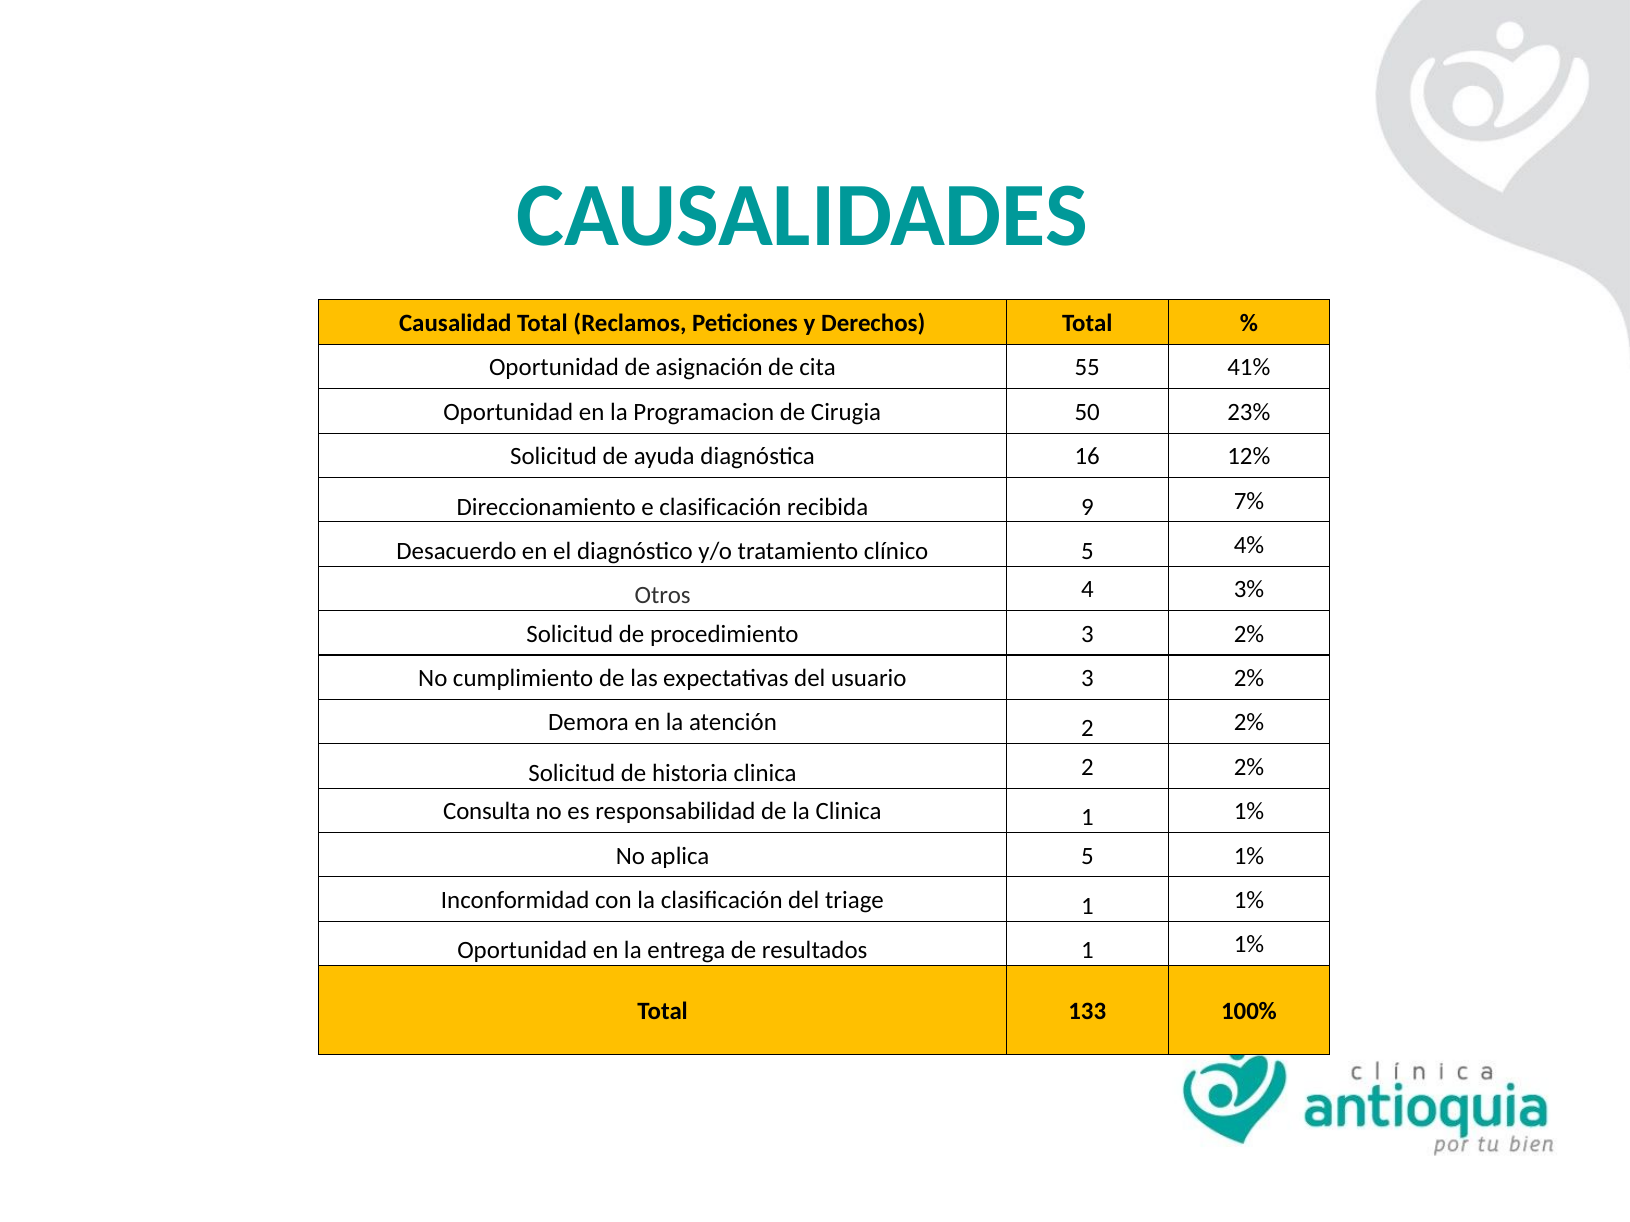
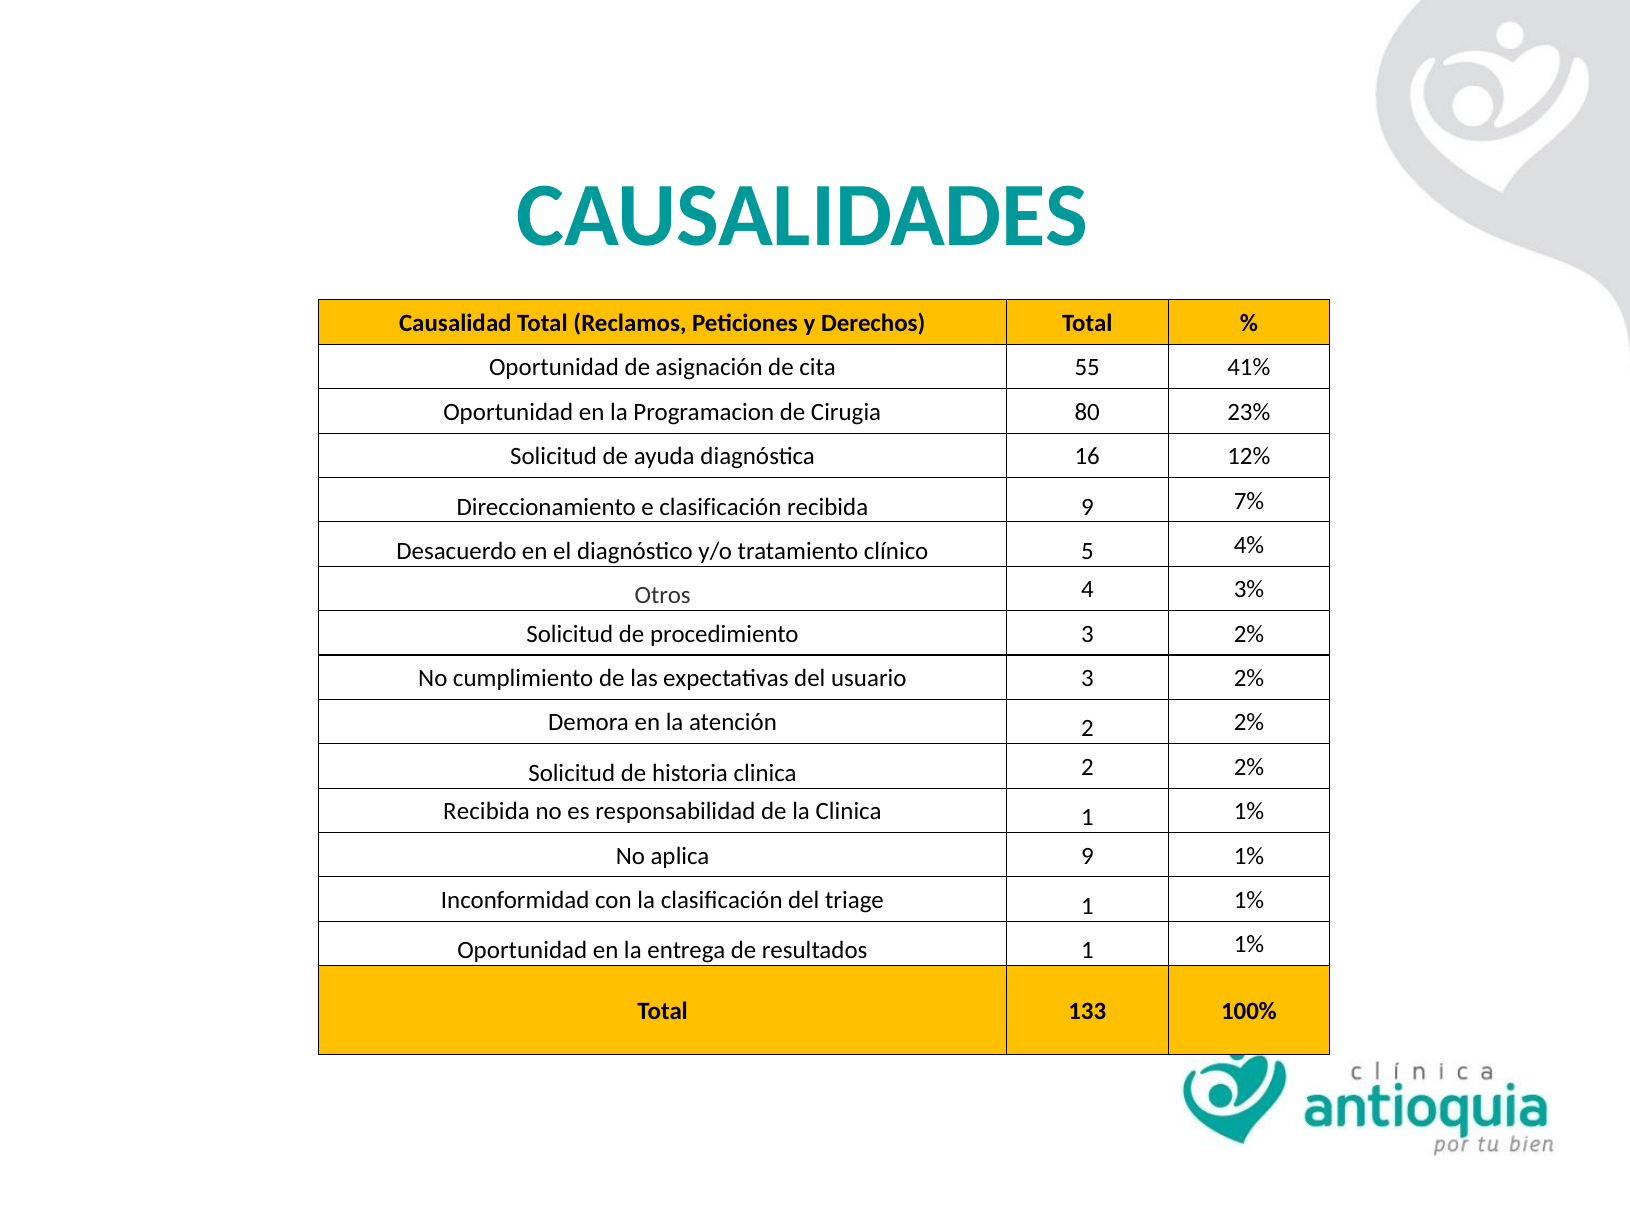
50: 50 -> 80 (1087, 412)
Consulta: Consulta -> Recibida (487, 812)
aplica 5: 5 -> 9 (1087, 856)
